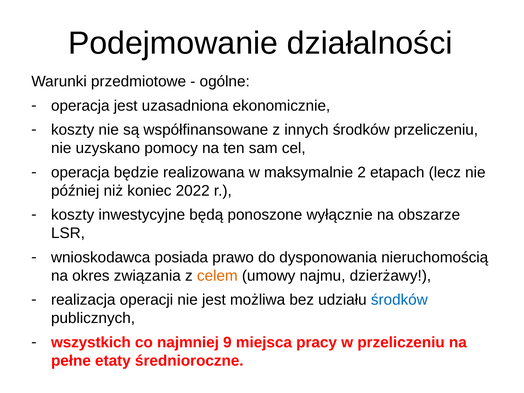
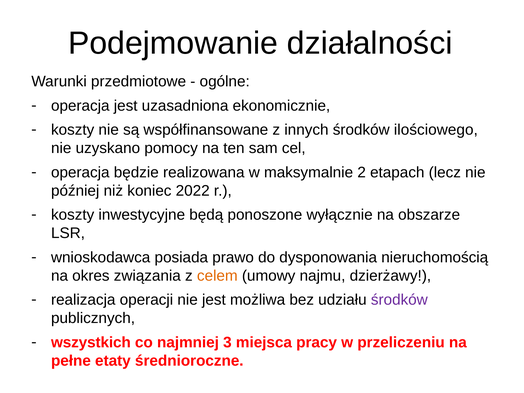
środków przeliczeniu: przeliczeniu -> ilościowego (436, 130)
środków colour: blue -> purple (399, 300)
9: 9 -> 3 (227, 342)
